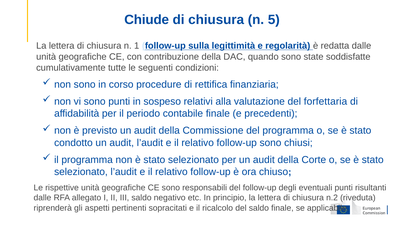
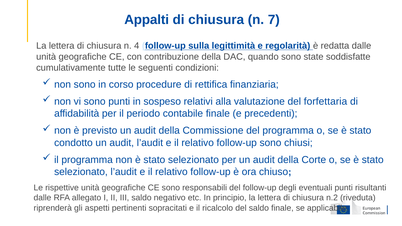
Chiude: Chiude -> Appalti (147, 20)
5: 5 -> 7 (274, 20)
1: 1 -> 4 (137, 46)
